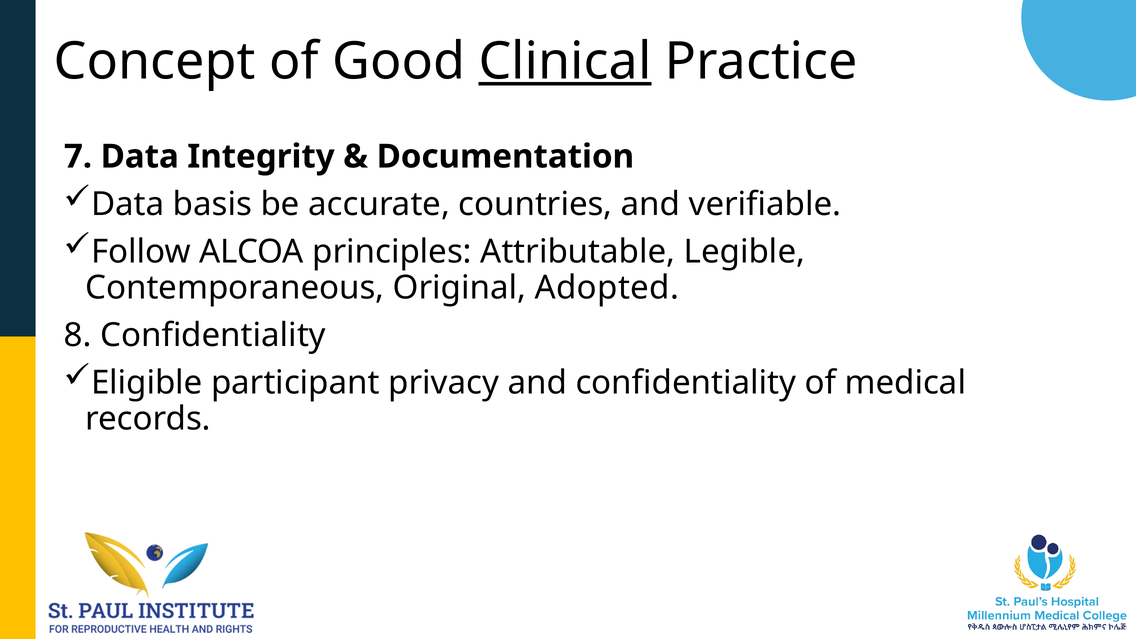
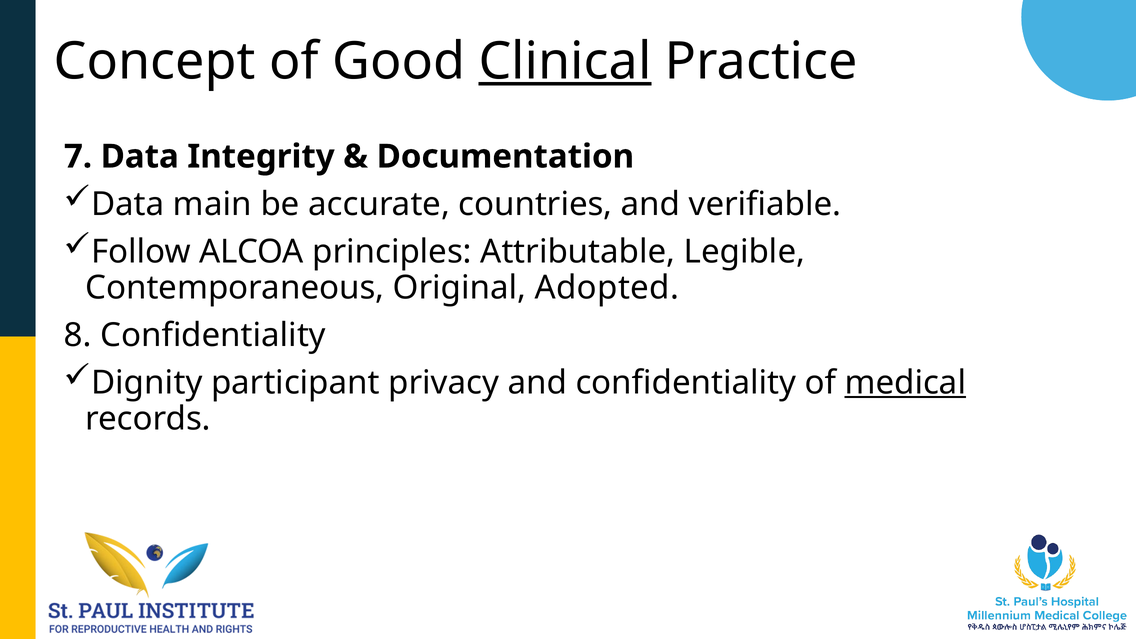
basis: basis -> main (212, 204)
Eligible: Eligible -> Dignity (147, 383)
medical underline: none -> present (905, 383)
